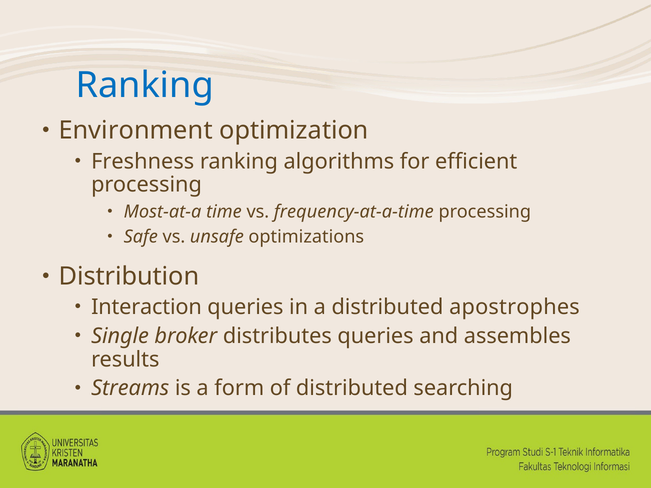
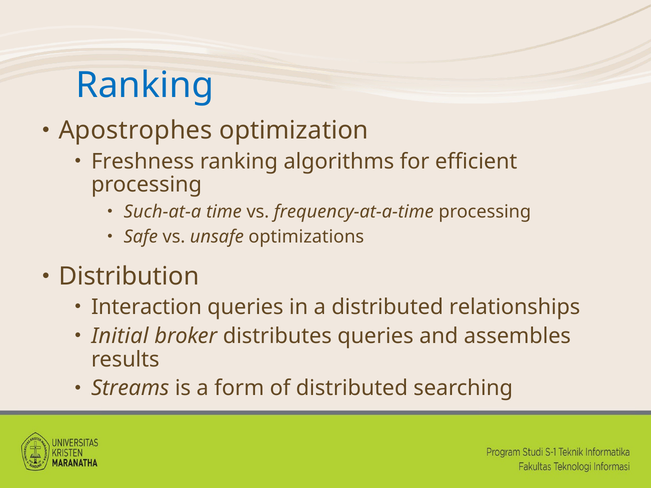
Environment: Environment -> Apostrophes (136, 131)
Most-at-a: Most-at-a -> Such-at-a (162, 212)
apostrophes: apostrophes -> relationships (515, 307)
Single: Single -> Initial (120, 336)
